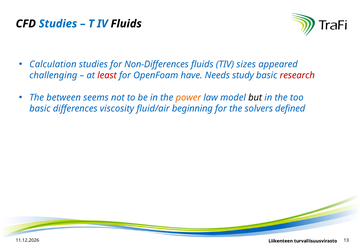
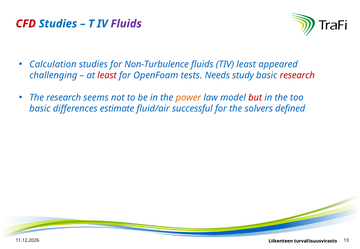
CFD colour: black -> red (26, 24)
Fluids colour: black -> purple (126, 24)
Non-Differences: Non-Differences -> Non-Turbulence (157, 64)
TIV sizes: sizes -> least (246, 64)
have: have -> tests (191, 76)
The between: between -> research (64, 98)
but colour: black -> red (255, 98)
viscosity: viscosity -> estimate (117, 109)
beginning: beginning -> successful (192, 109)
